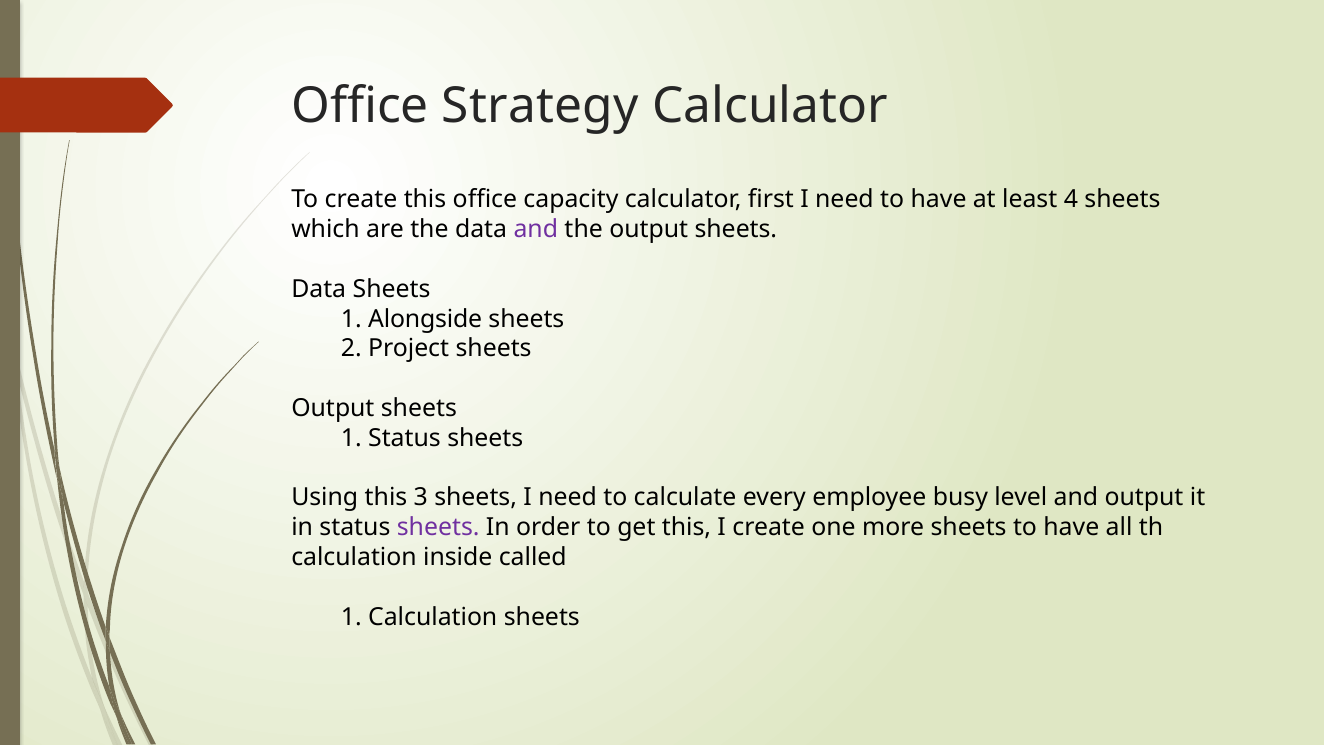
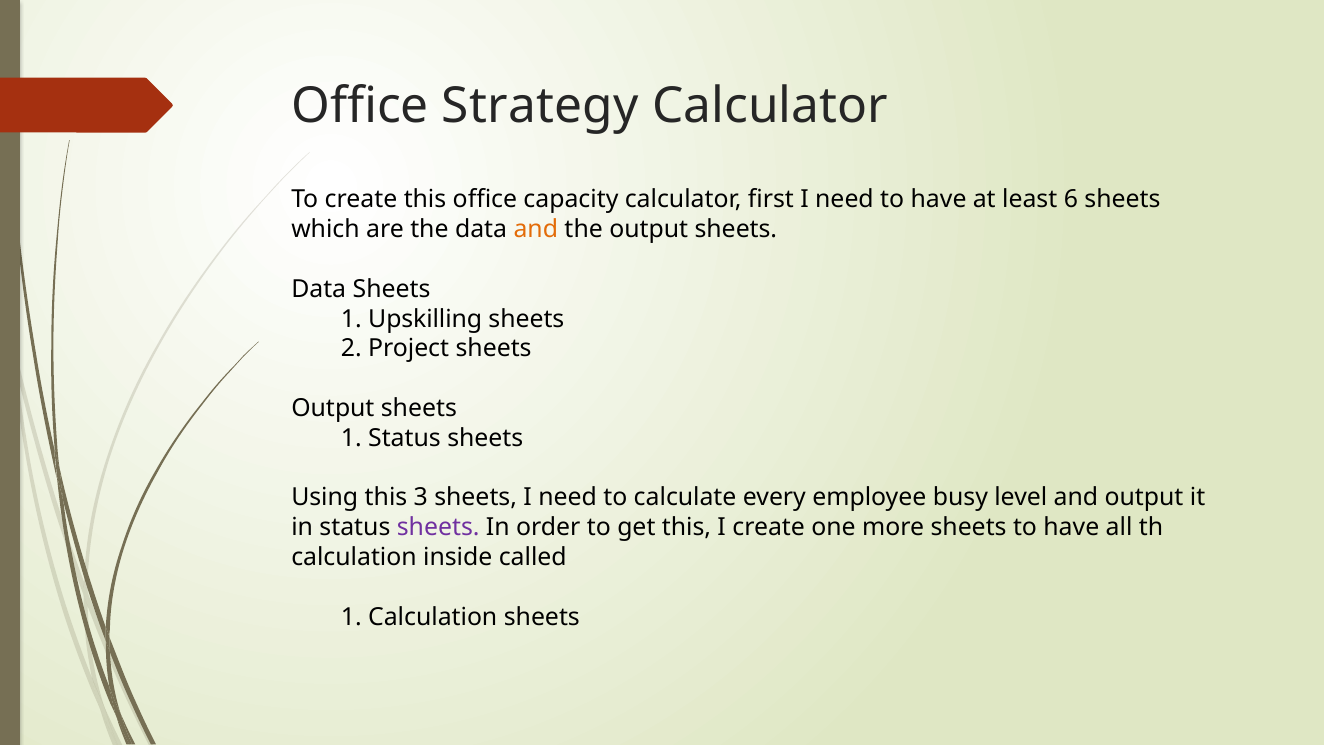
4: 4 -> 6 (1071, 200)
and colour: purple -> orange (536, 229)
Alongside: Alongside -> Upskilling (425, 319)
